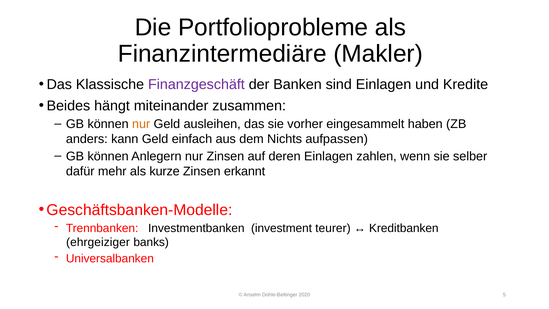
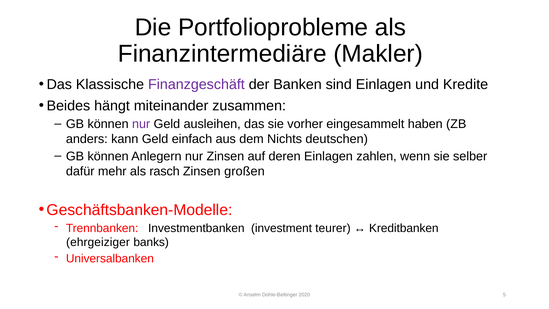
nur colour: orange -> purple (141, 124)
aufpassen: aufpassen -> deutschen (337, 139)
kurze: kurze -> rasch (165, 171)
erkannt: erkannt -> großen (244, 171)
